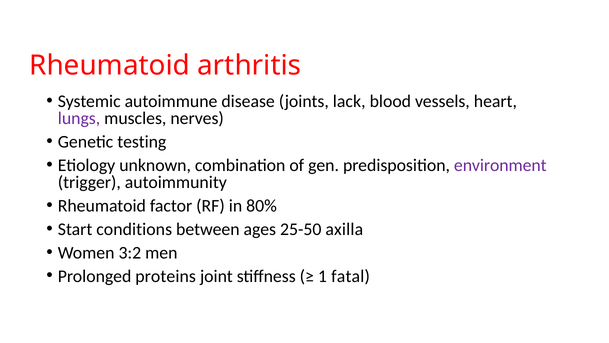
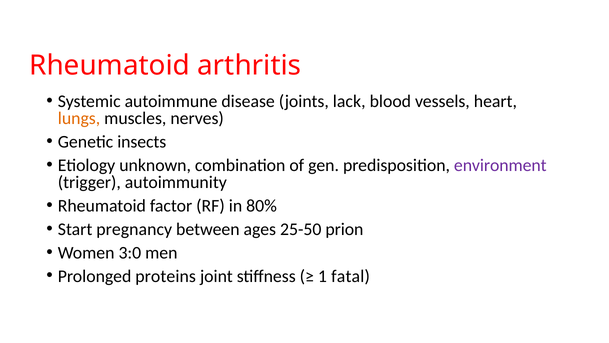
lungs colour: purple -> orange (79, 118)
testing: testing -> insects (142, 142)
conditions: conditions -> pregnancy (134, 229)
axilla: axilla -> prion (344, 229)
3:2: 3:2 -> 3:0 (130, 252)
